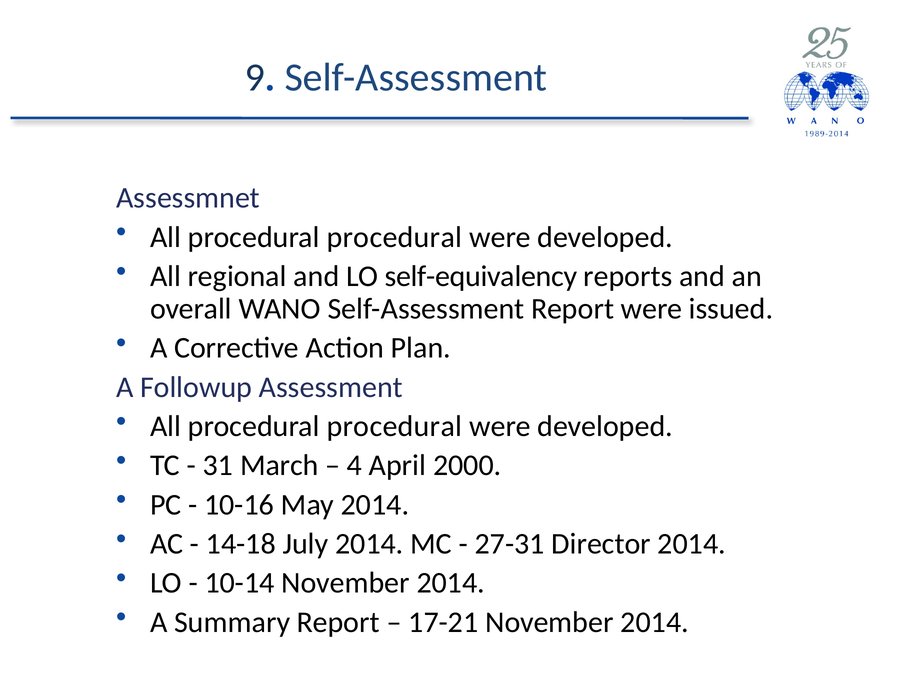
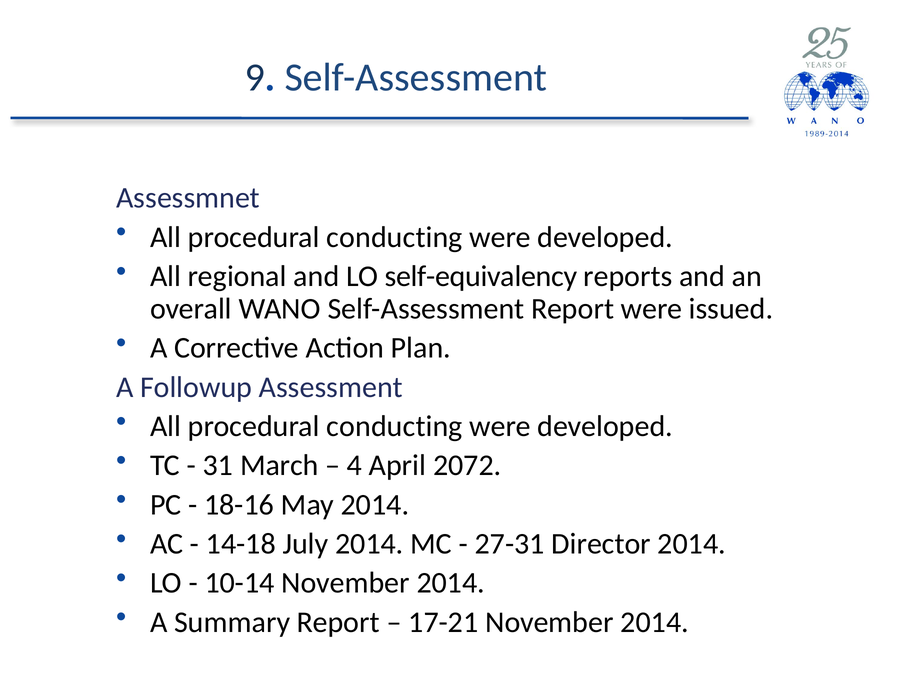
procedural: procedural -> conducting (395, 237)
procedural: procedural -> conducting (395, 426)
2000: 2000 -> 2072 (467, 465)
10-16: 10-16 -> 18-16 (239, 504)
